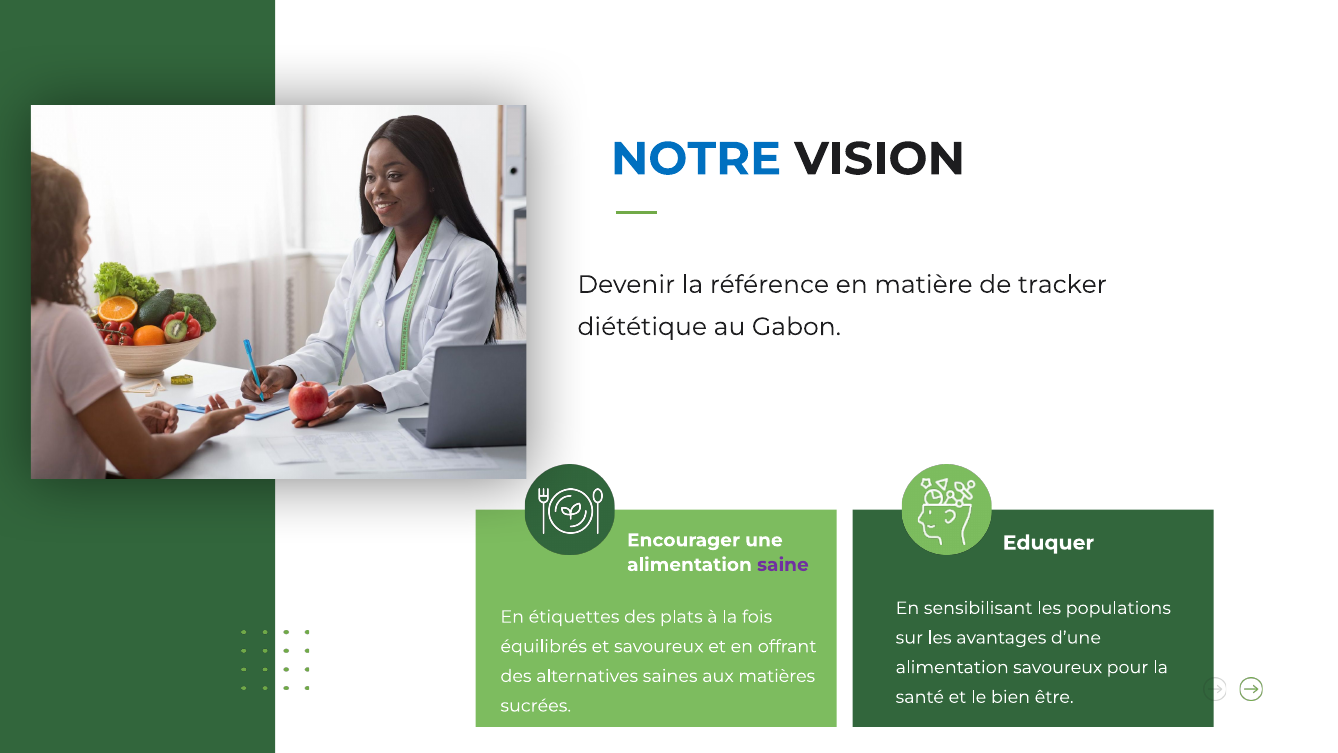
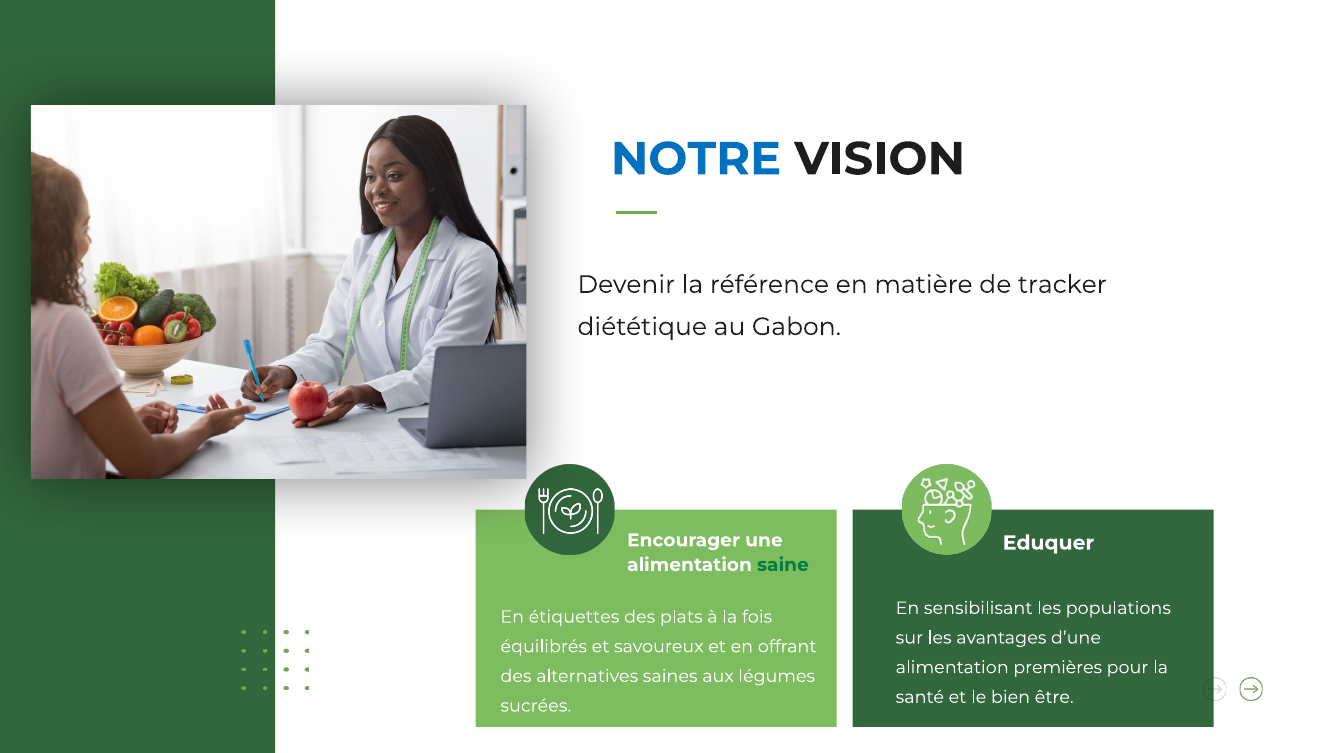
saine colour: purple -> green (783, 564)
alimentation savoureux: savoureux -> premières (1058, 667)
matières: matières -> légumes (777, 676)
